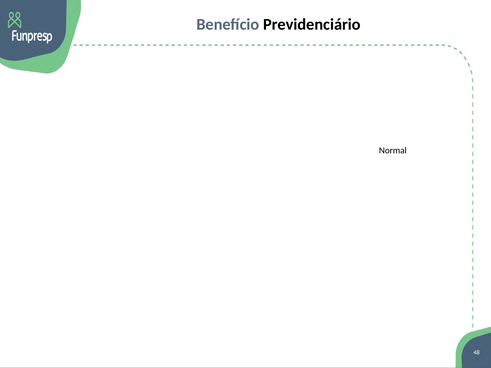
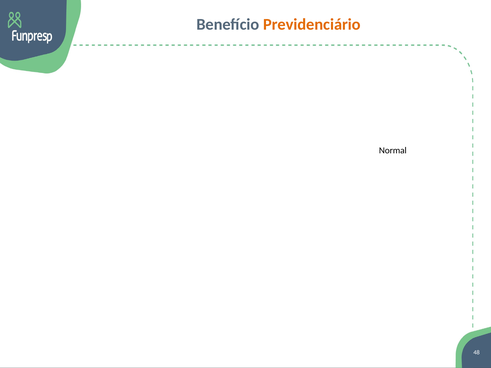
Previdenciário colour: black -> orange (312, 24)
